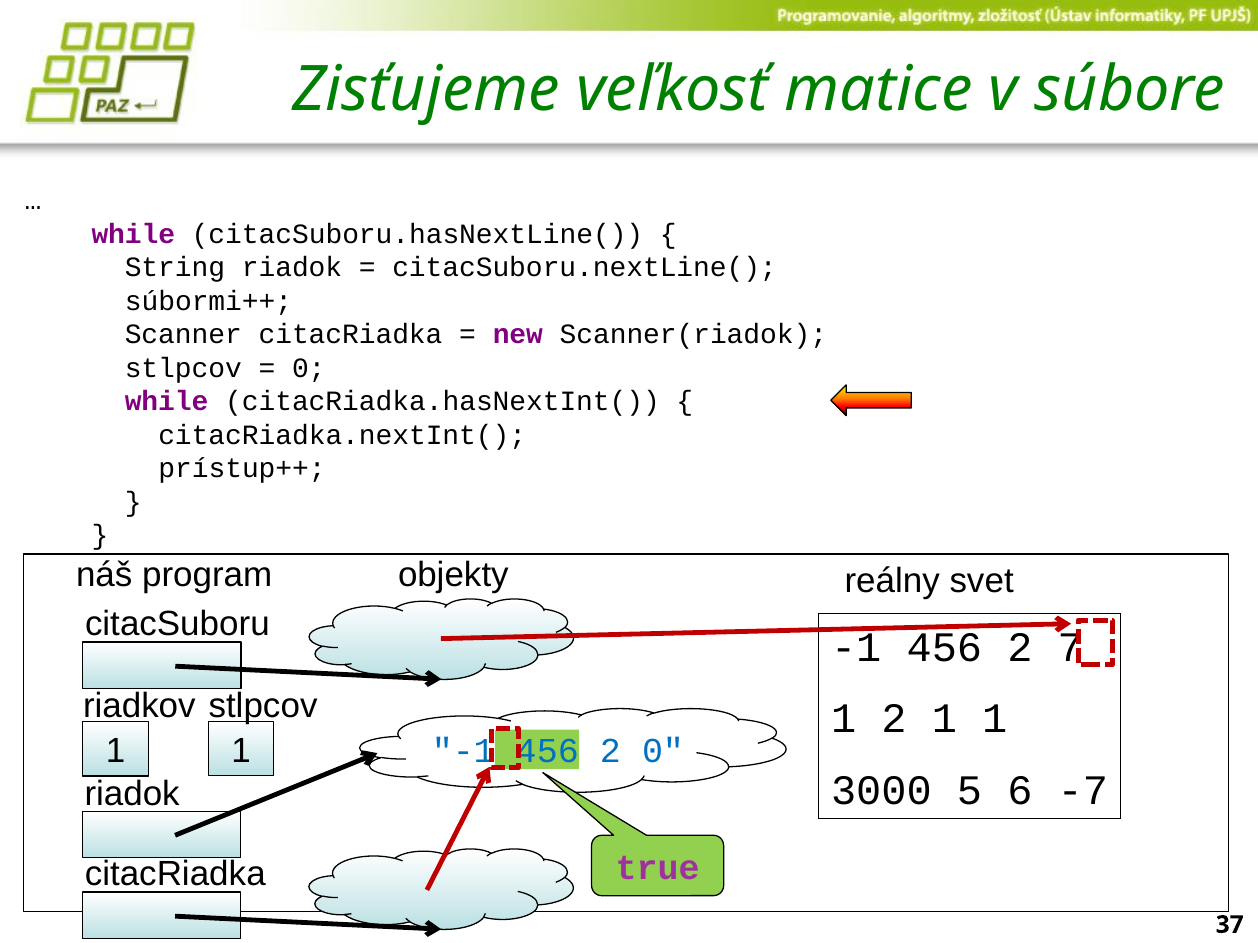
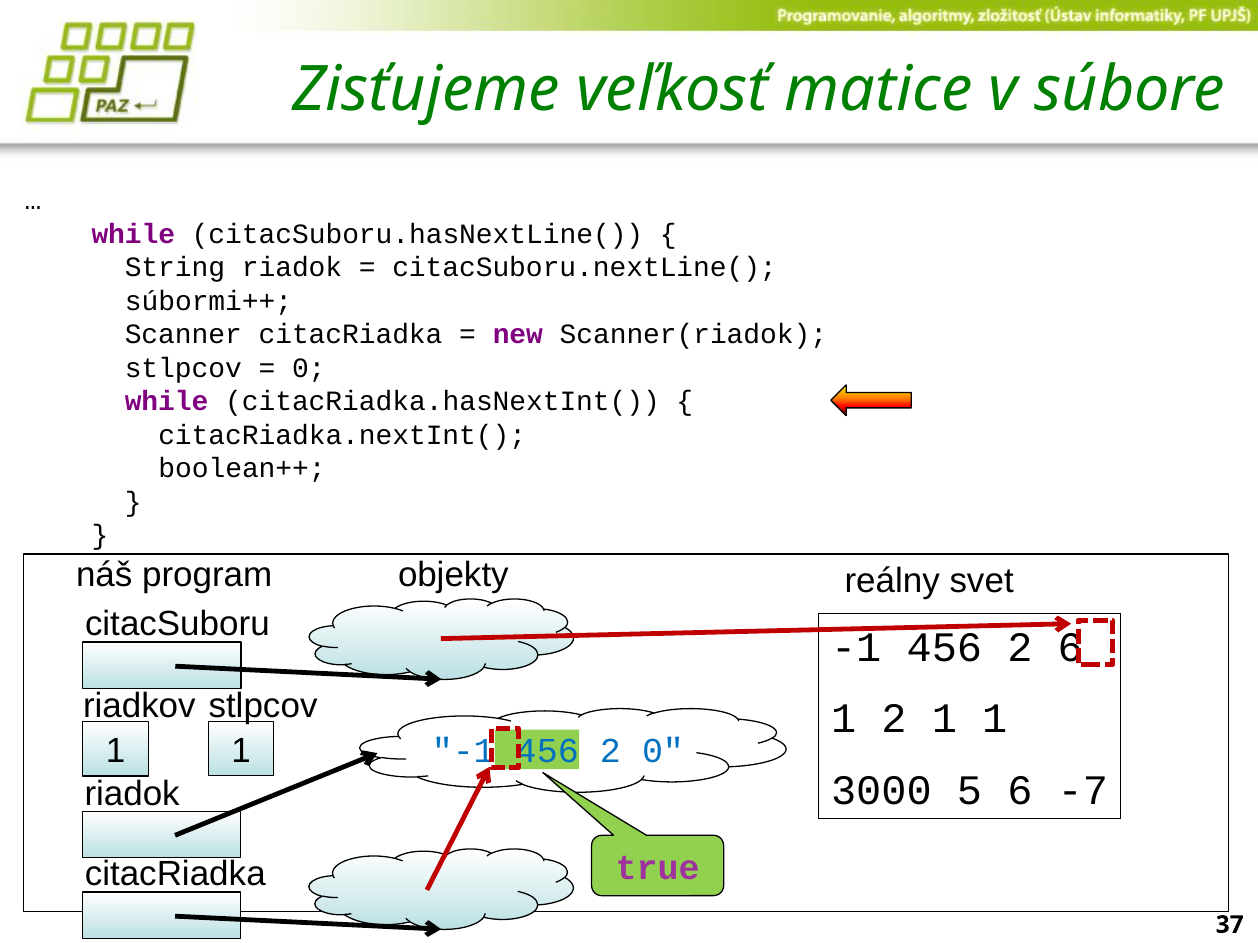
prístup++: prístup++ -> boolean++ (242, 469)
2 7: 7 -> 6 (1070, 648)
